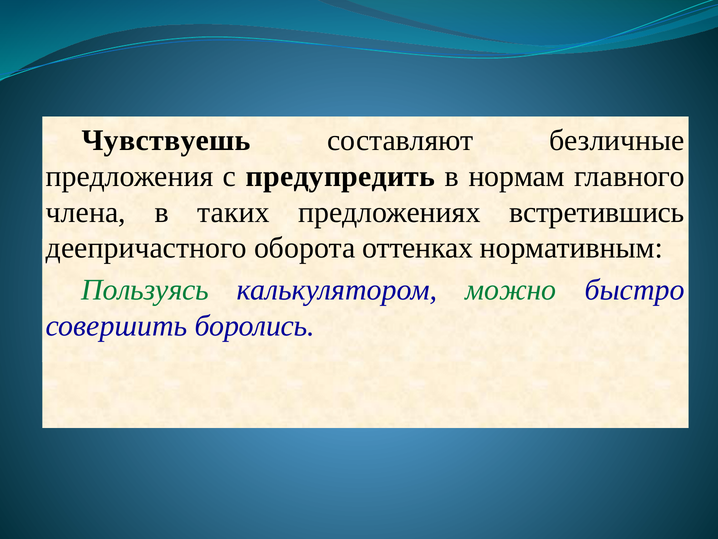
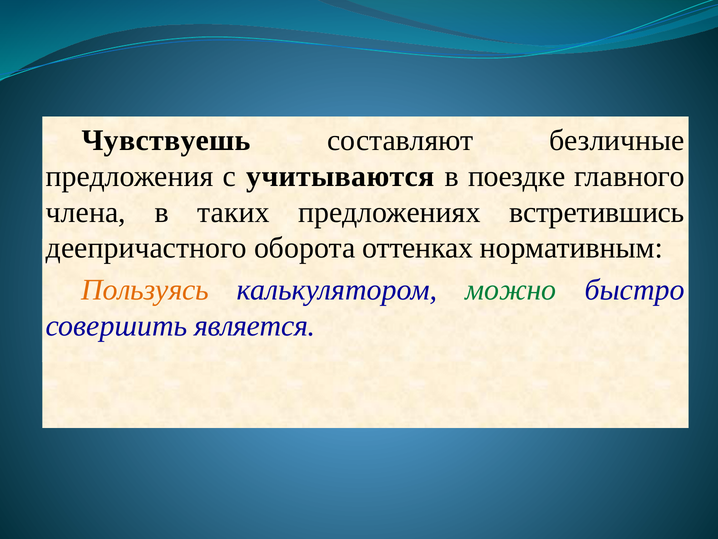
предупредить: предупредить -> учитываются (340, 176)
нормам: нормам -> поездке (517, 176)
Пользуясь colour: green -> orange (145, 290)
боролись: боролись -> является (255, 326)
